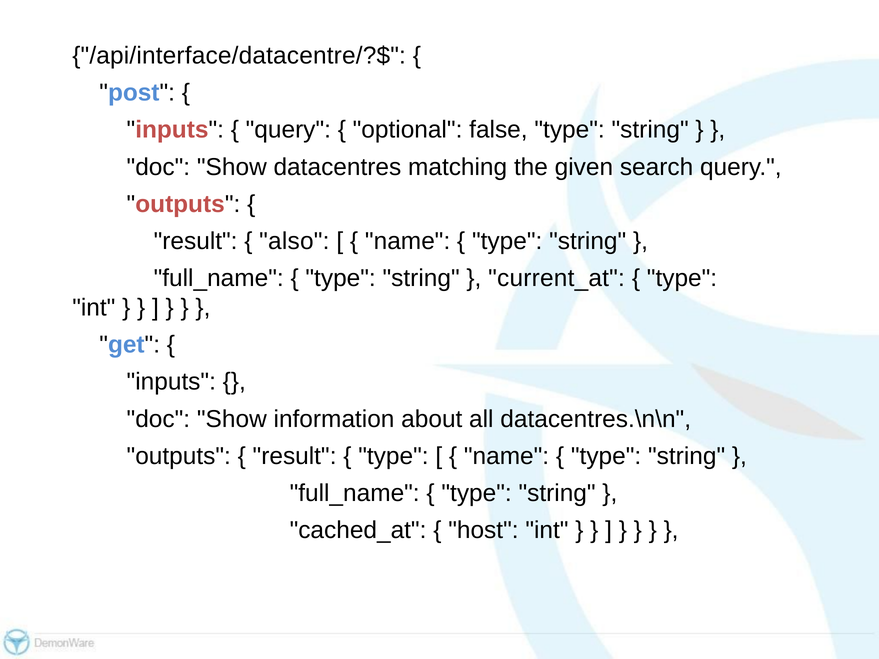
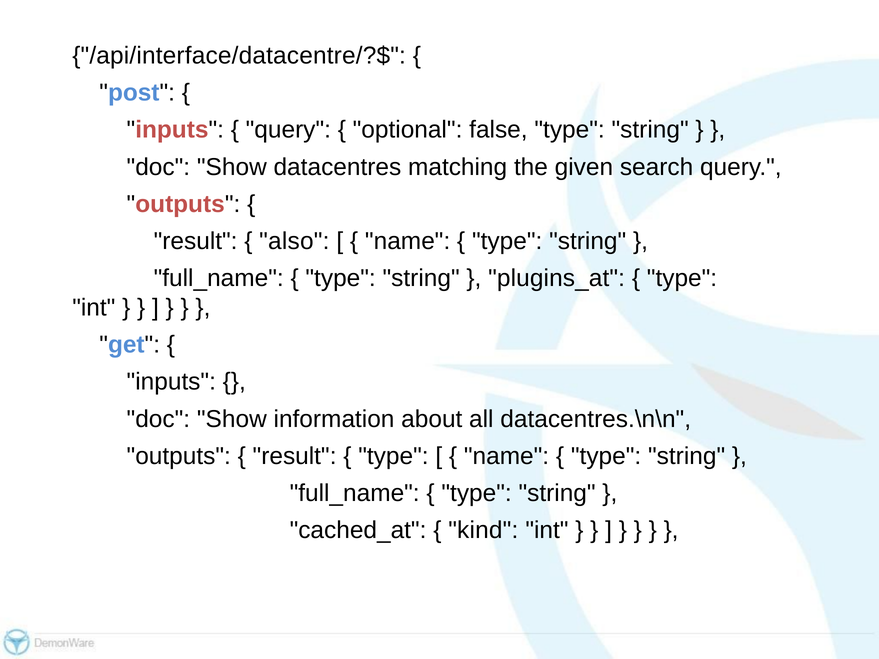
current_at: current_at -> plugins_at (557, 278)
host: host -> kind (483, 531)
